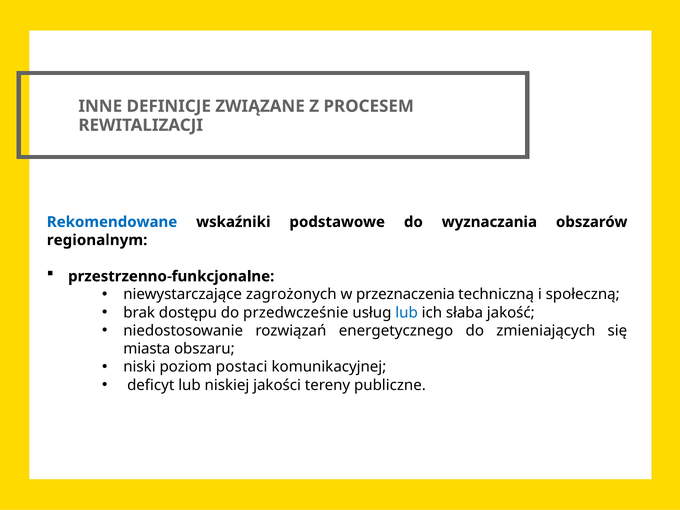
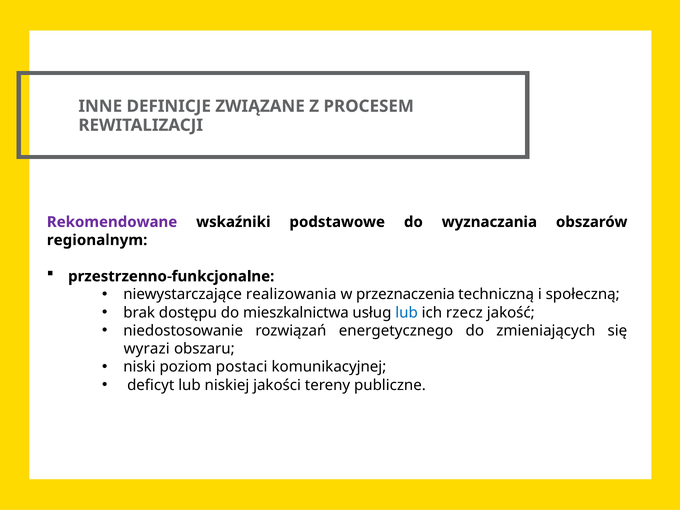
Rekomendowane colour: blue -> purple (112, 222)
zagrożonych: zagrożonych -> realizowania (291, 294)
przedwcześnie: przedwcześnie -> mieszkalnictwa (296, 313)
słaba: słaba -> rzecz (464, 313)
miasta: miasta -> wyrazi (147, 349)
